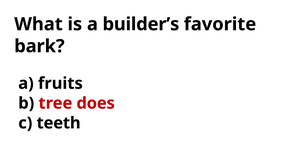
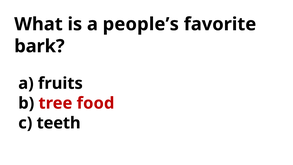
builder’s: builder’s -> people’s (141, 24)
does: does -> food (95, 103)
